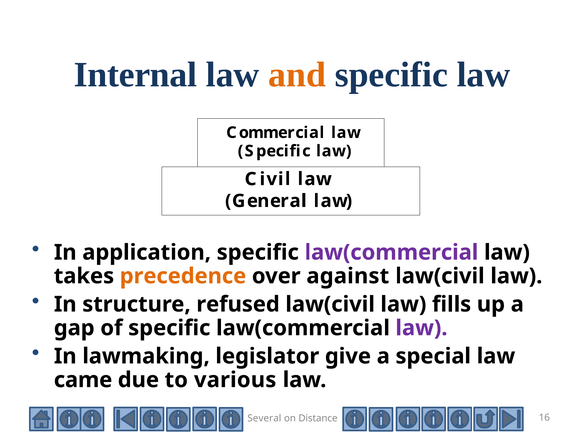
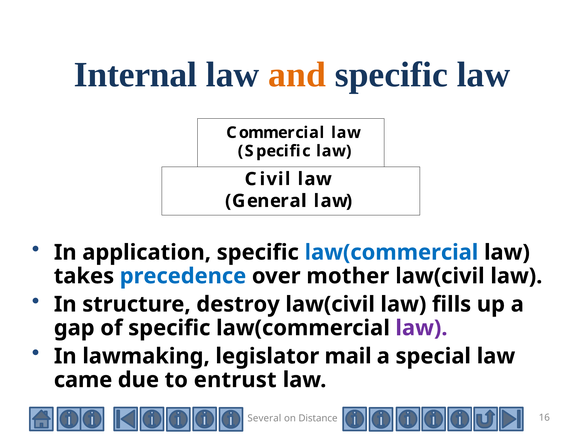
law(commercial colour: purple -> blue (391, 253)
precedence colour: orange -> blue (183, 277)
against: against -> mother (348, 277)
refused: refused -> destroy (238, 305)
give: give -> mail (348, 357)
various: various -> entrust (235, 381)
